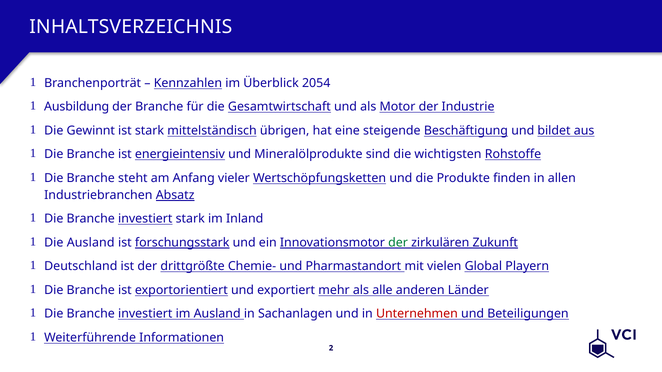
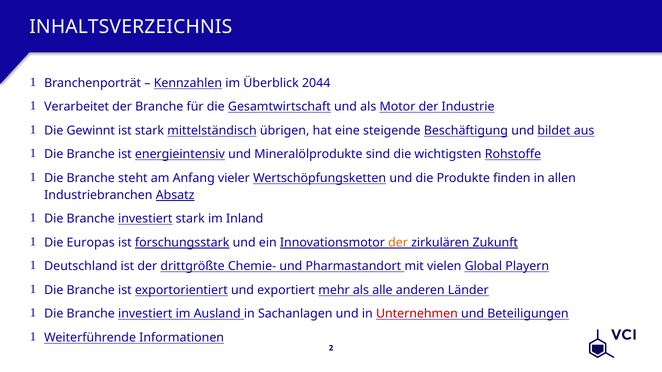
2054: 2054 -> 2044 (316, 83)
Ausbildung: Ausbildung -> Verarbeitet (77, 107)
Die Ausland: Ausland -> Europas (91, 243)
der colour: green -> orange (398, 243)
